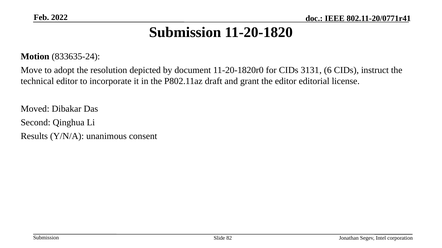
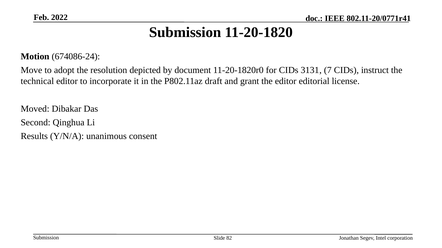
833635-24: 833635-24 -> 674086-24 (76, 56)
6: 6 -> 7 (328, 70)
